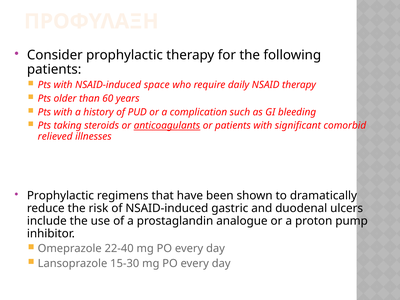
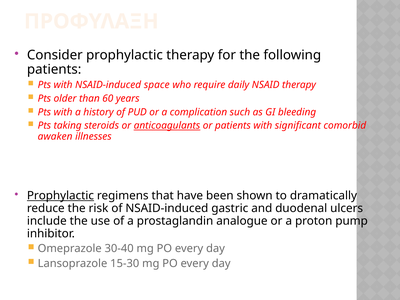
relieved: relieved -> awaken (55, 136)
Prophylactic underline: none -> present (60, 196)
22-40: 22-40 -> 30-40 (119, 249)
